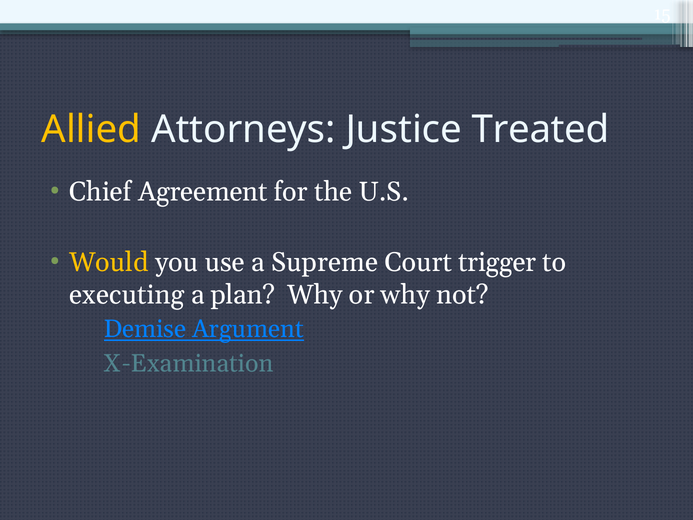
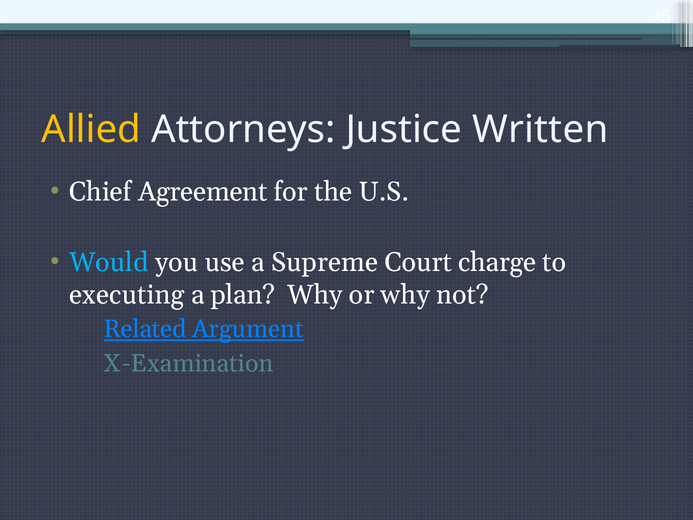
Treated: Treated -> Written (540, 130)
Would colour: yellow -> light blue (109, 262)
trigger: trigger -> charge (497, 262)
Demise: Demise -> Related (145, 329)
